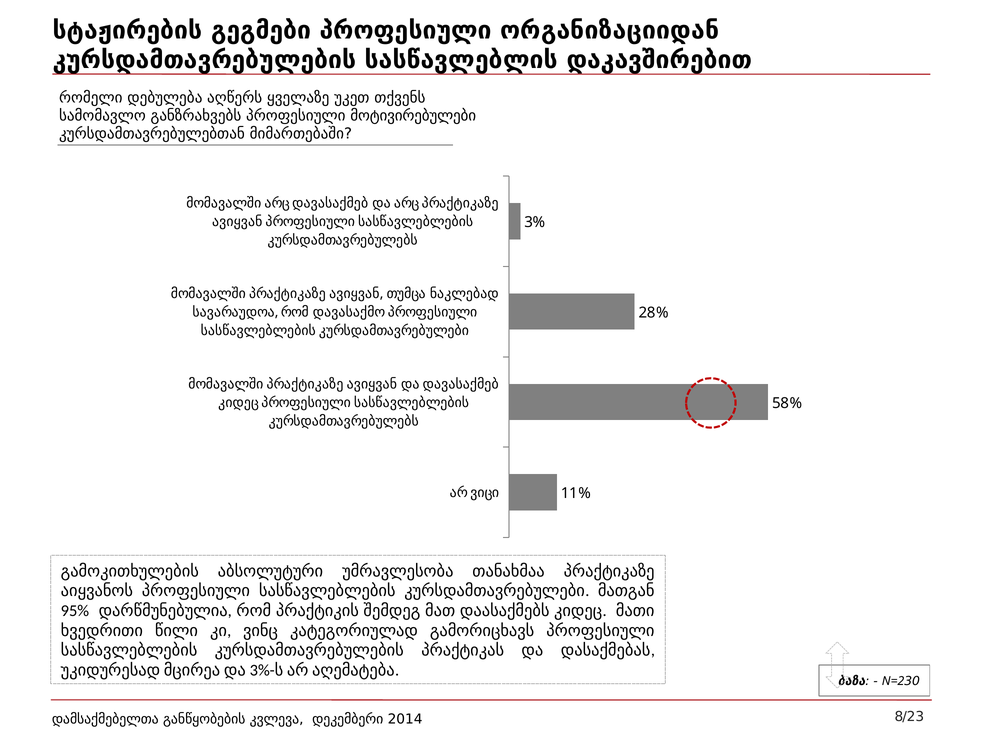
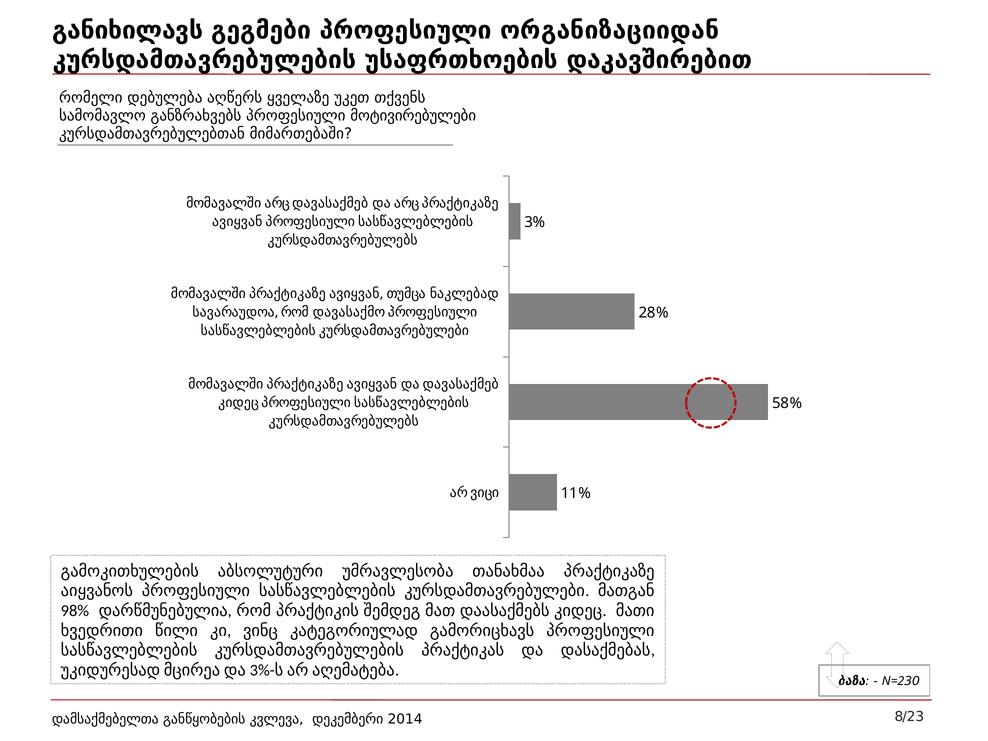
სტაჟირების: სტაჟირების -> განიხილავს (128, 31)
სასწავლებლის: სასწავლებლის -> უსაფრთხოების (461, 60)
95%: 95% -> 98% (75, 611)
